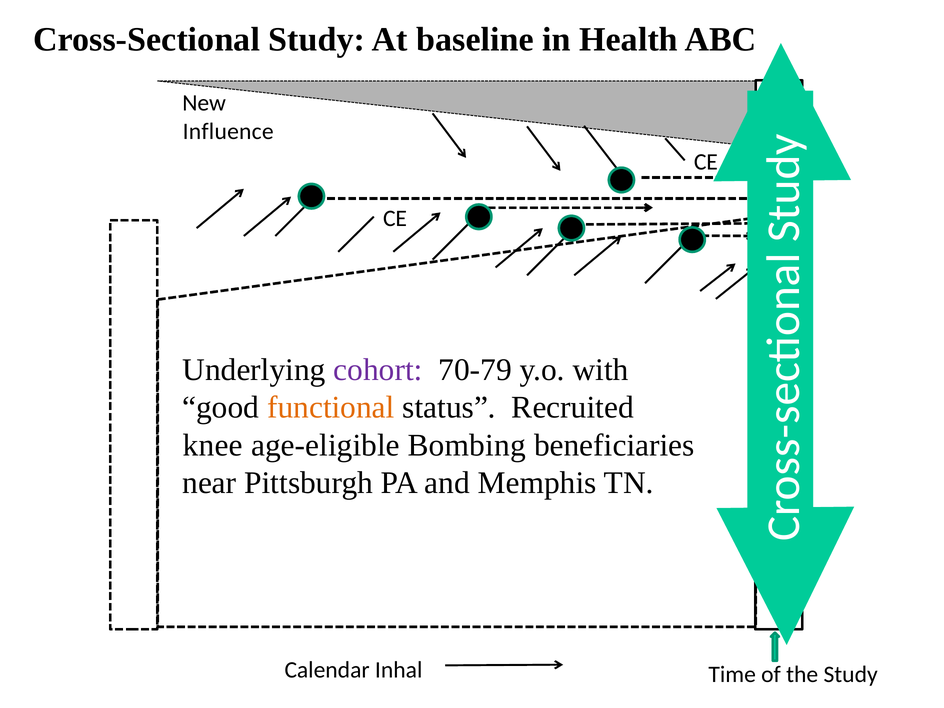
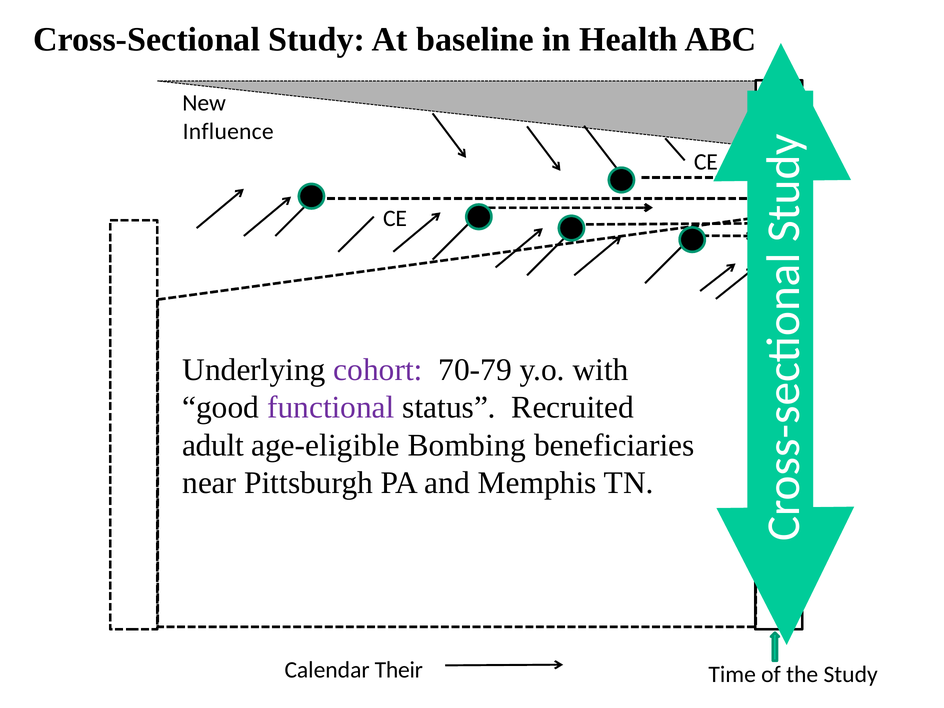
functional colour: orange -> purple (331, 407)
knee: knee -> adult (213, 445)
Inhal: Inhal -> Their (399, 670)
